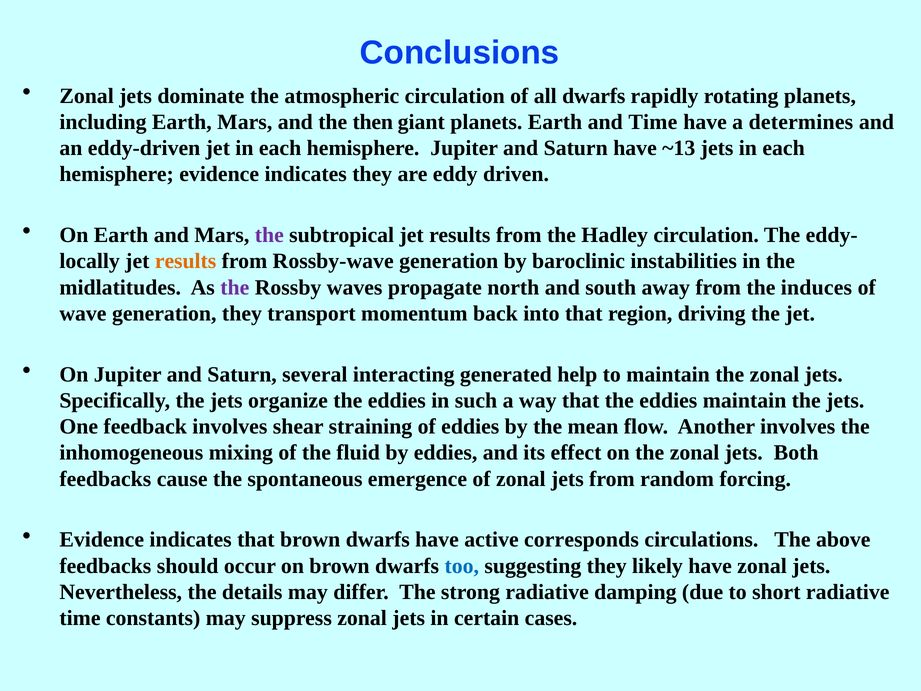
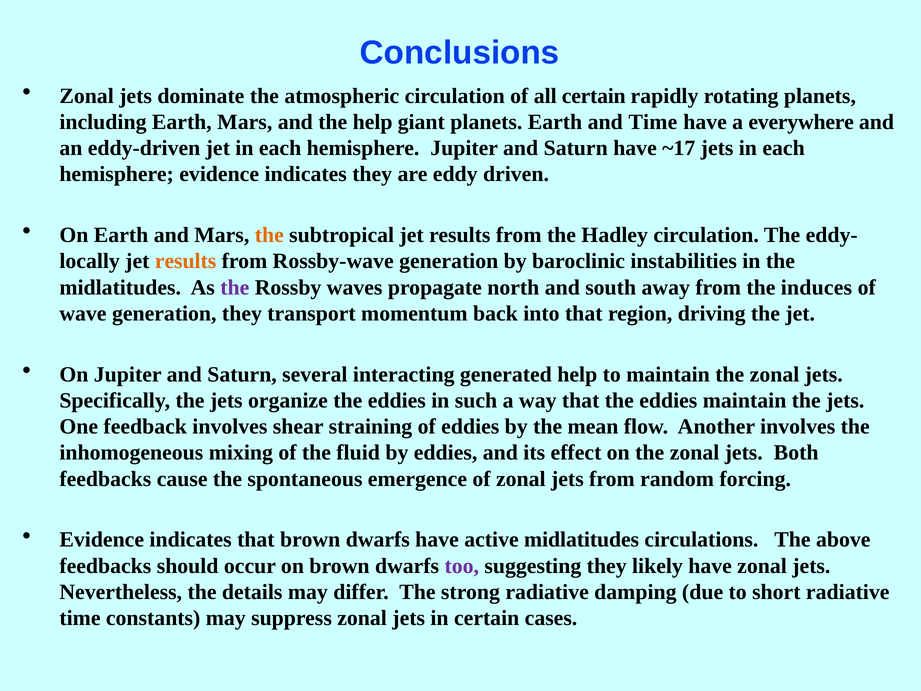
all dwarfs: dwarfs -> certain (594, 96)
the then: then -> help (373, 122)
determines: determines -> everywhere (801, 122)
~13: ~13 -> ~17 (679, 148)
the colour: purple -> orange (269, 235)
active corresponds: corresponds -> midlatitudes (582, 540)
too colour: blue -> purple (462, 566)
